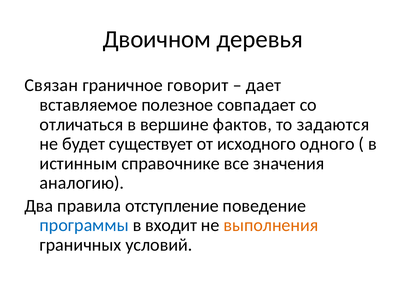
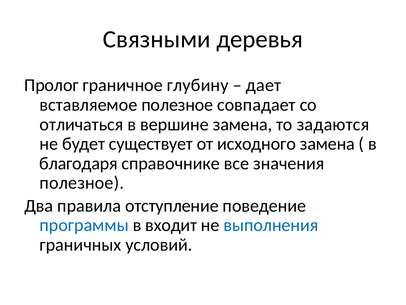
Двоичном: Двоичном -> Связными (157, 39)
Связан: Связан -> Пролог (51, 85)
говорит: говорит -> глубину (198, 85)
вершине фактов: фактов -> замена (243, 124)
исходного одного: одного -> замена (327, 144)
истинным: истинным -> благодаря (79, 163)
аналогию: аналогию -> полезное (82, 183)
выполнения colour: orange -> blue (271, 225)
